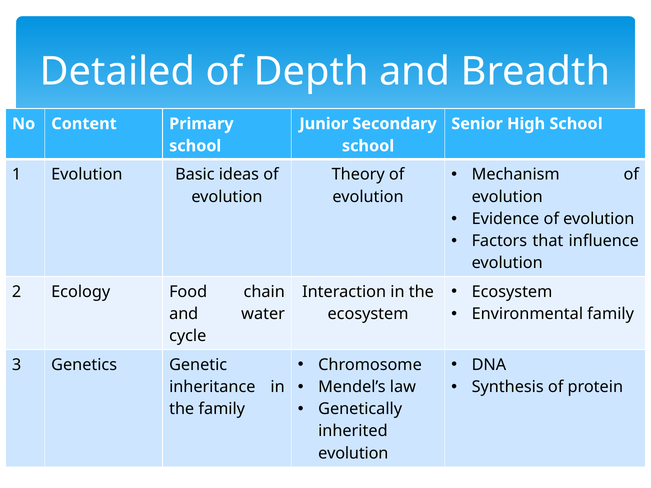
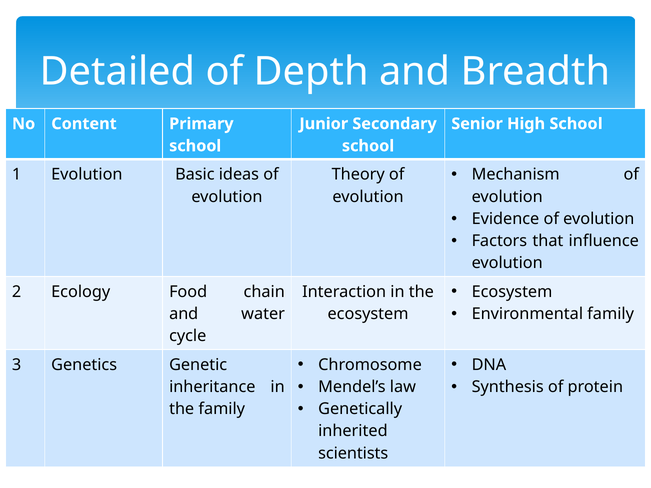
evolution: evolution -> scientists (353, 453)
